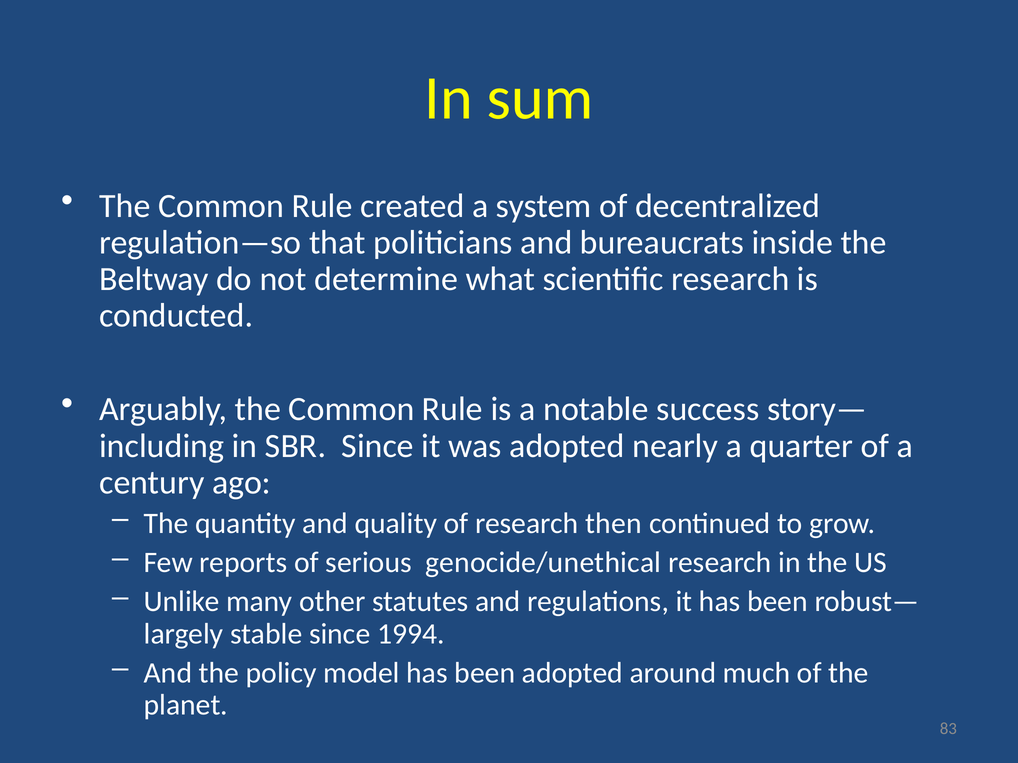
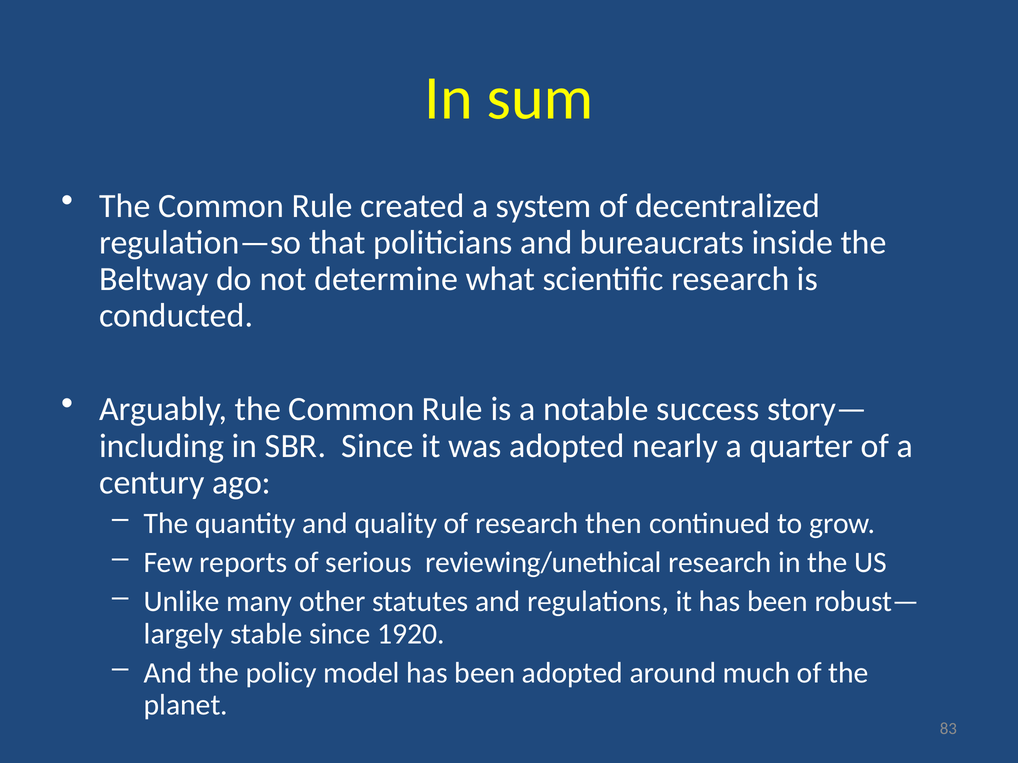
genocide/unethical: genocide/unethical -> reviewing/unethical (543, 563)
1994: 1994 -> 1920 (411, 634)
